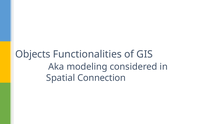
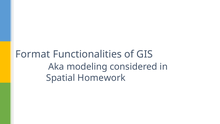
Objects: Objects -> Format (33, 54)
Connection: Connection -> Homework (102, 78)
